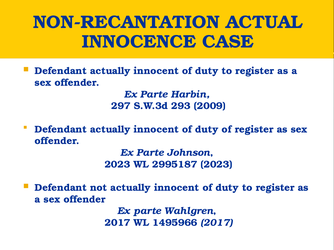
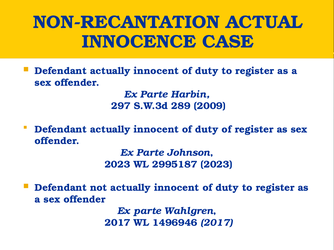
293: 293 -> 289 (181, 106)
1495966: 1495966 -> 1496946 (175, 223)
